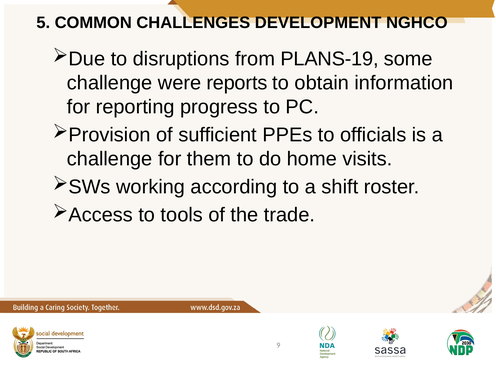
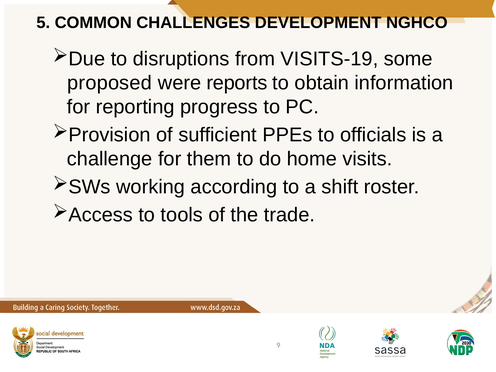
PLANS-19: PLANS-19 -> VISITS-19 (329, 59)
challenge: challenge -> proposed (110, 83)
